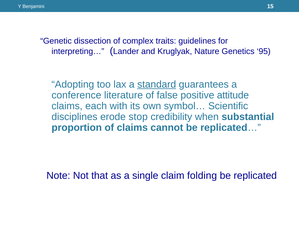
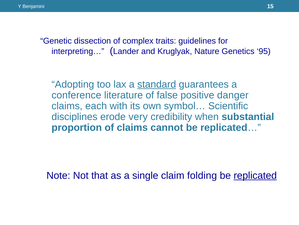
attitude: attitude -> danger (233, 95)
stop: stop -> very (138, 116)
replicated underline: none -> present (255, 175)
